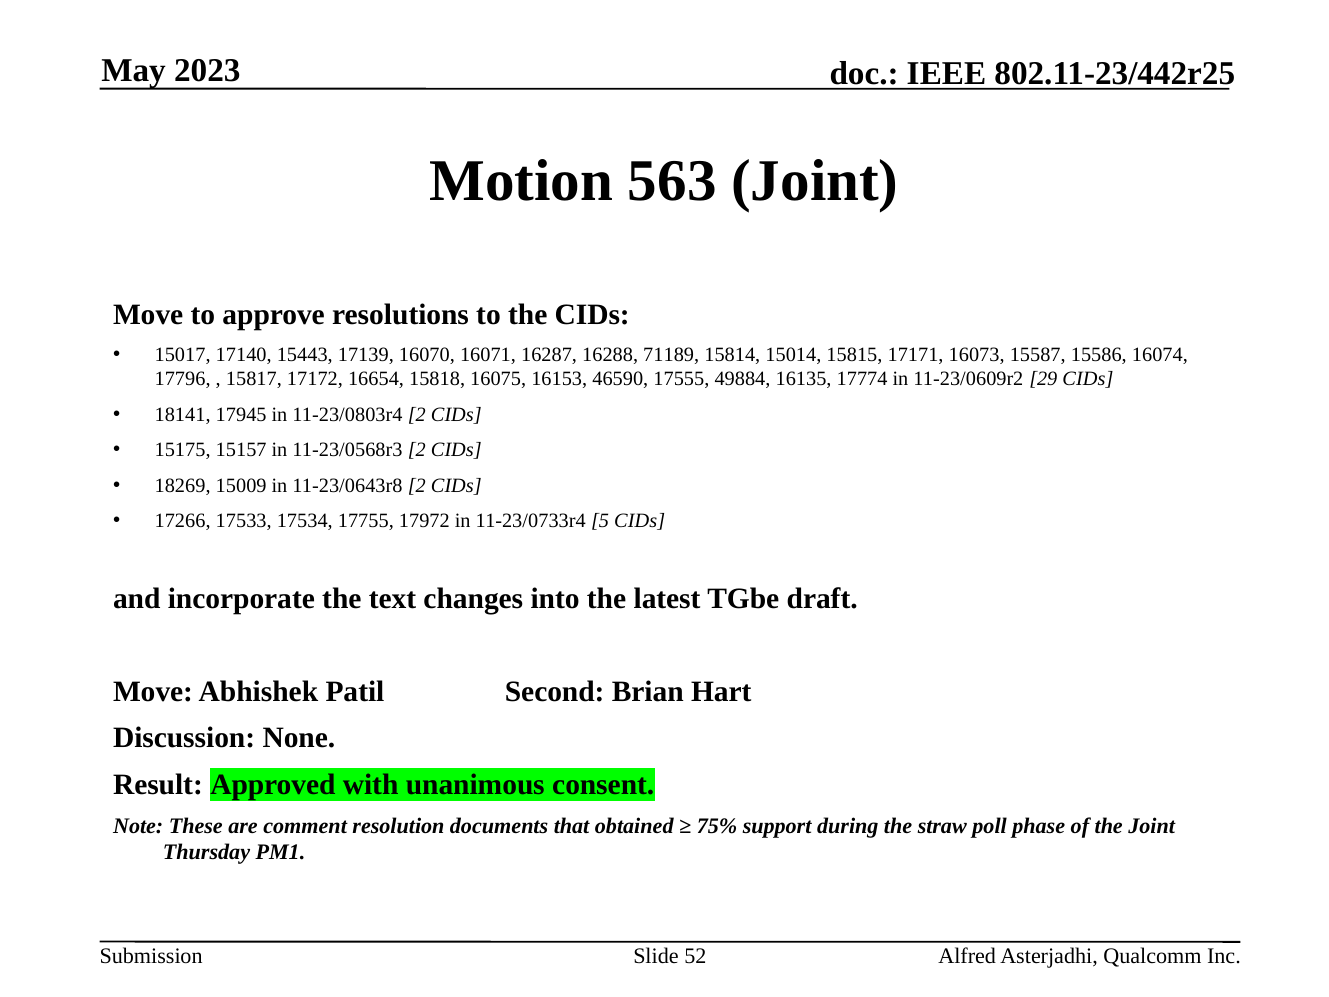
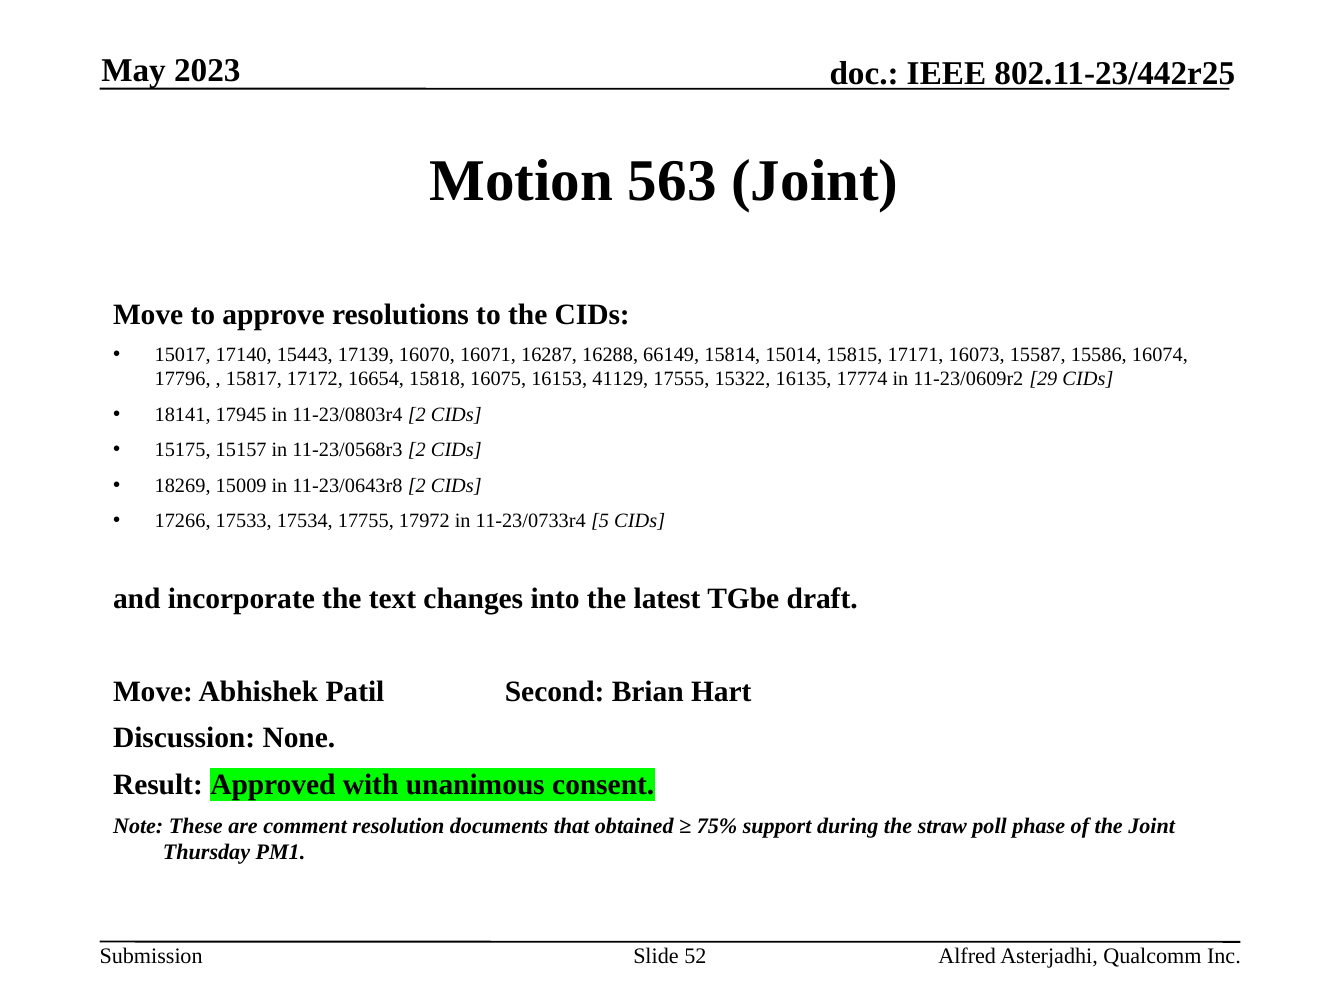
71189: 71189 -> 66149 (671, 355)
46590: 46590 -> 41129 (620, 379)
49884: 49884 -> 15322 (742, 379)
